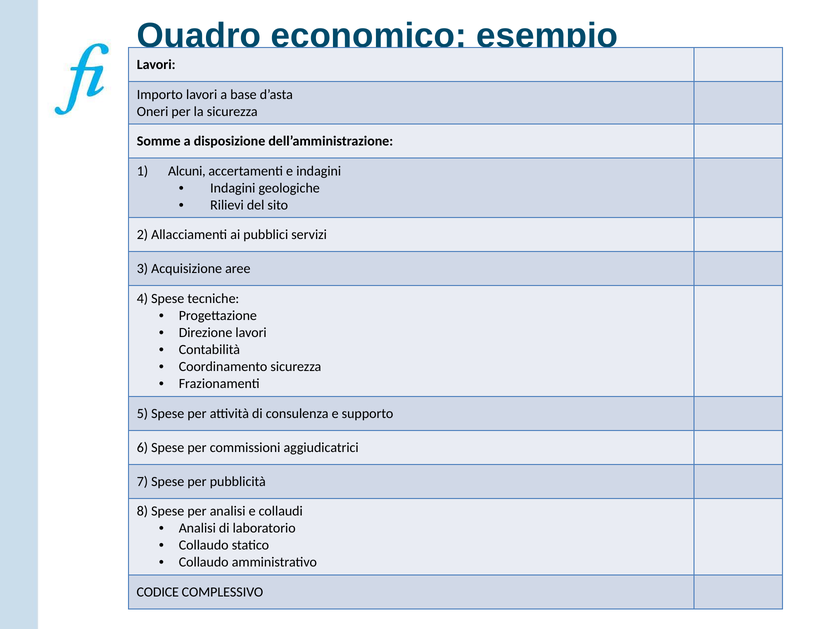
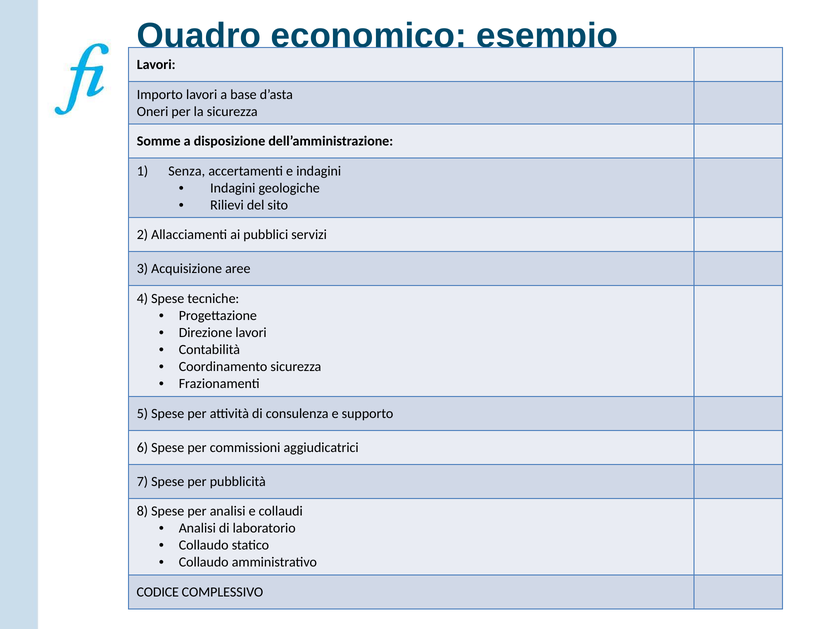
Alcuni: Alcuni -> Senza (187, 171)
